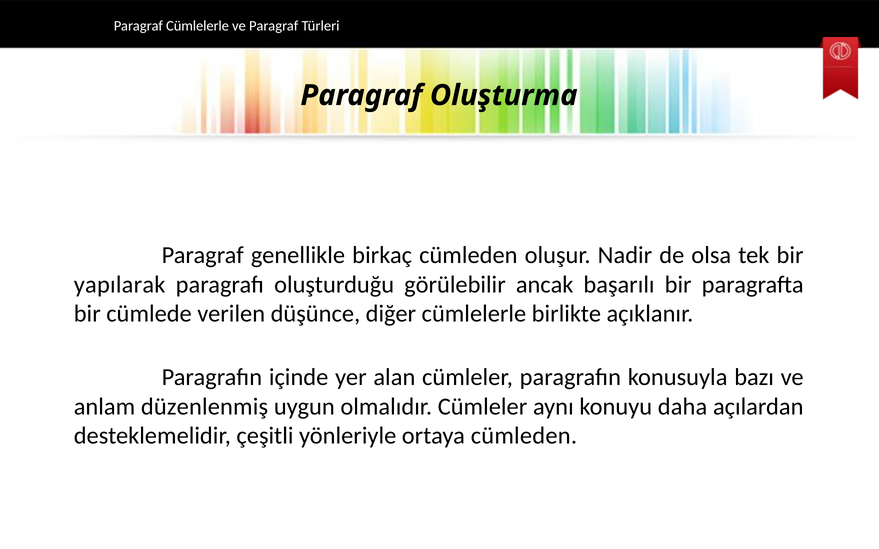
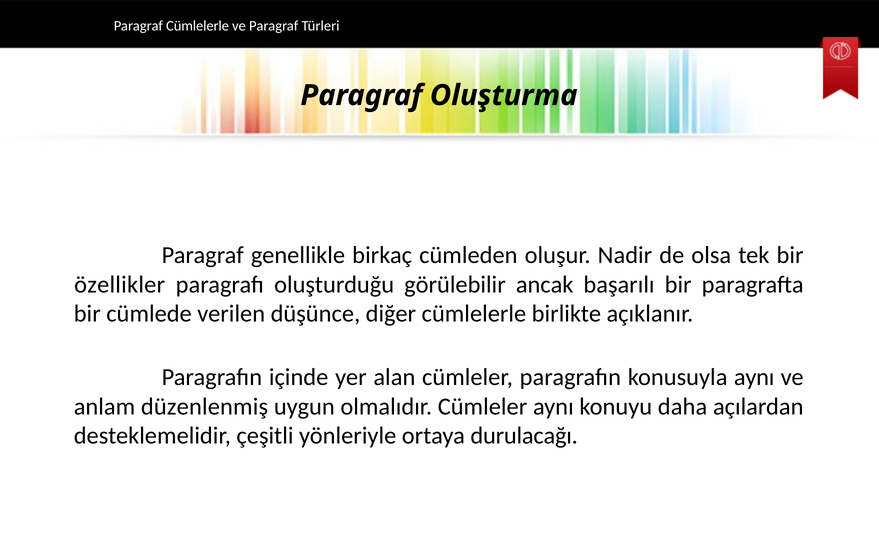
yapılarak: yapılarak -> özellikler (120, 285)
konusuyla bazı: bazı -> aynı (754, 378)
ortaya cümleden: cümleden -> durulacağı (524, 436)
